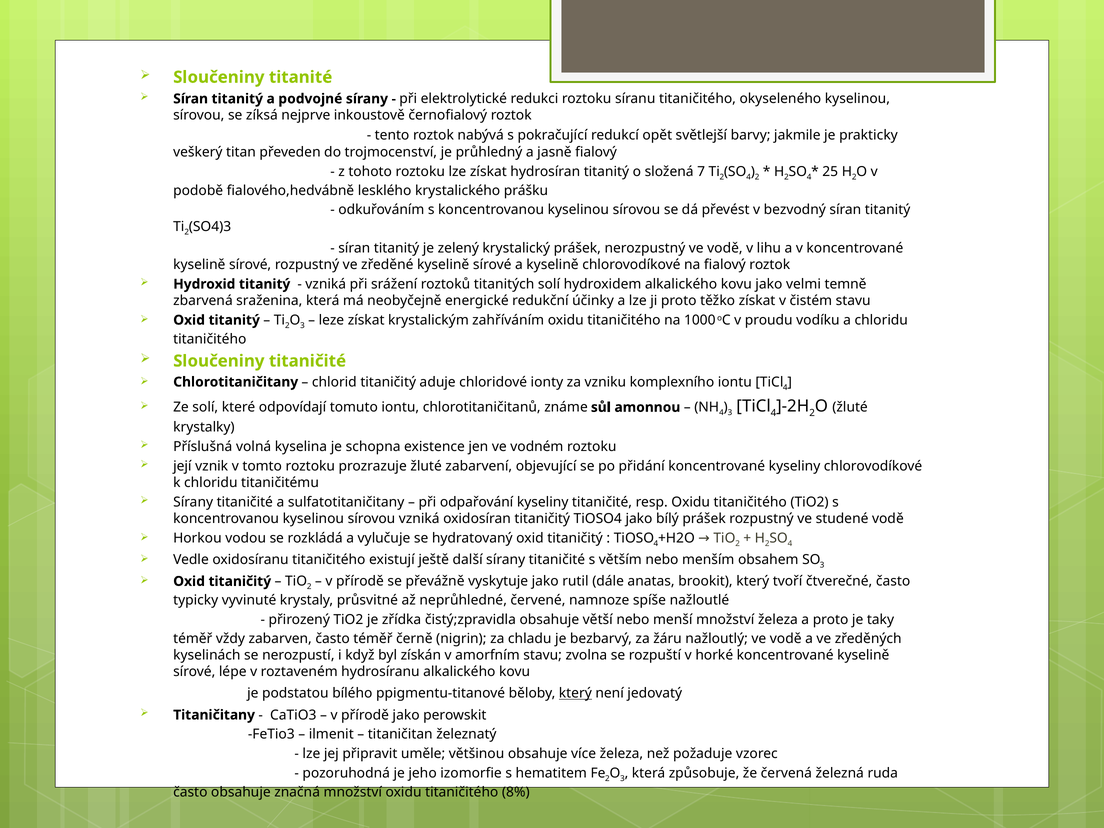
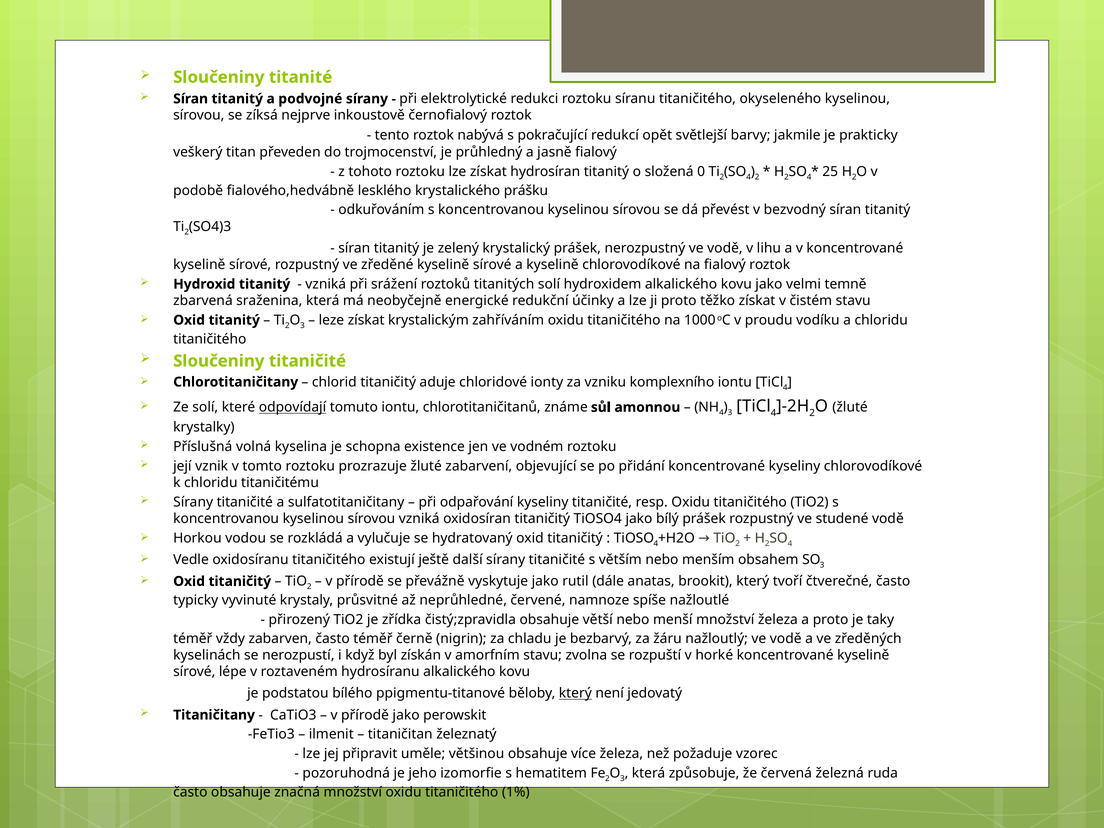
7: 7 -> 0 (701, 172)
odpovídají underline: none -> present (293, 407)
8%: 8% -> 1% (516, 792)
